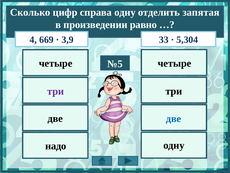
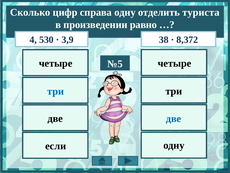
запятая: запятая -> туриста (201, 12)
669: 669 -> 530 (46, 40)
33: 33 -> 38 (164, 40)
5,304: 5,304 -> 8,372 (187, 40)
три colour: purple -> blue (56, 91)
надо: надо -> если (56, 146)
